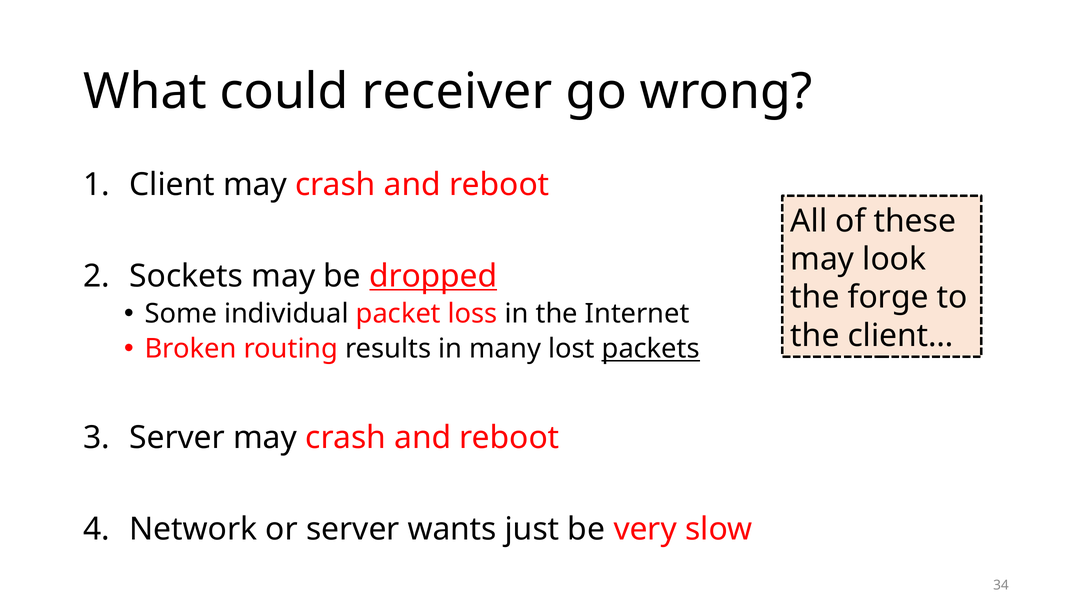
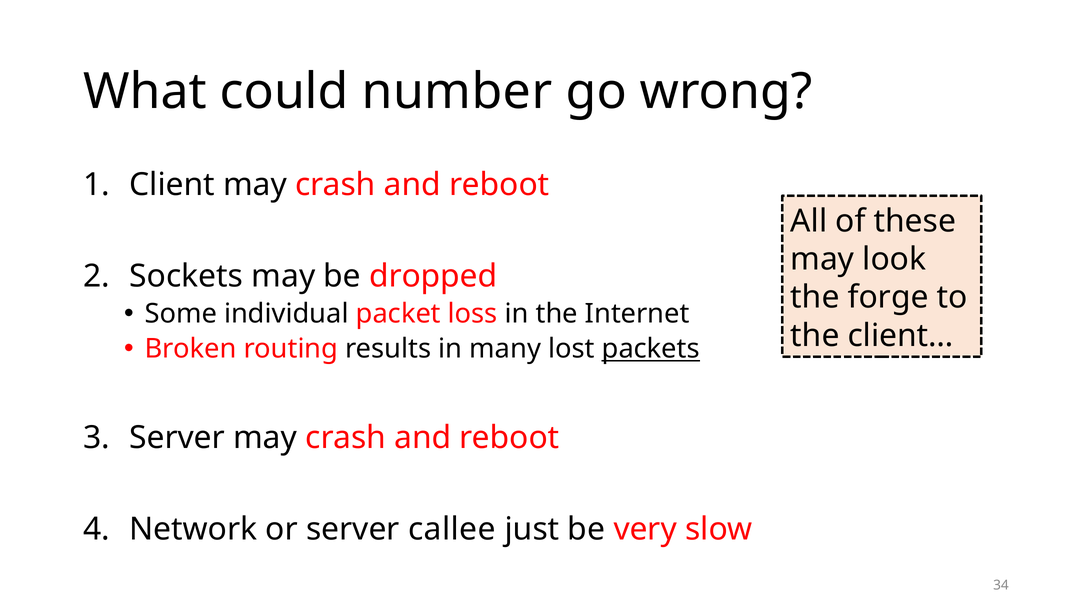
receiver: receiver -> number (457, 92)
dropped underline: present -> none (433, 276)
wants: wants -> callee (452, 530)
